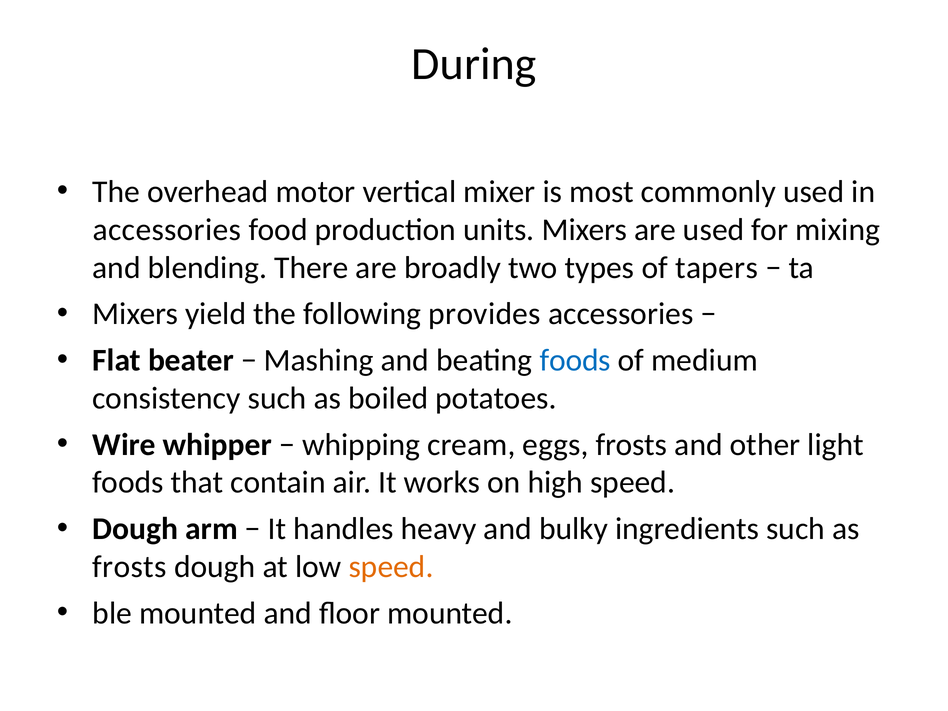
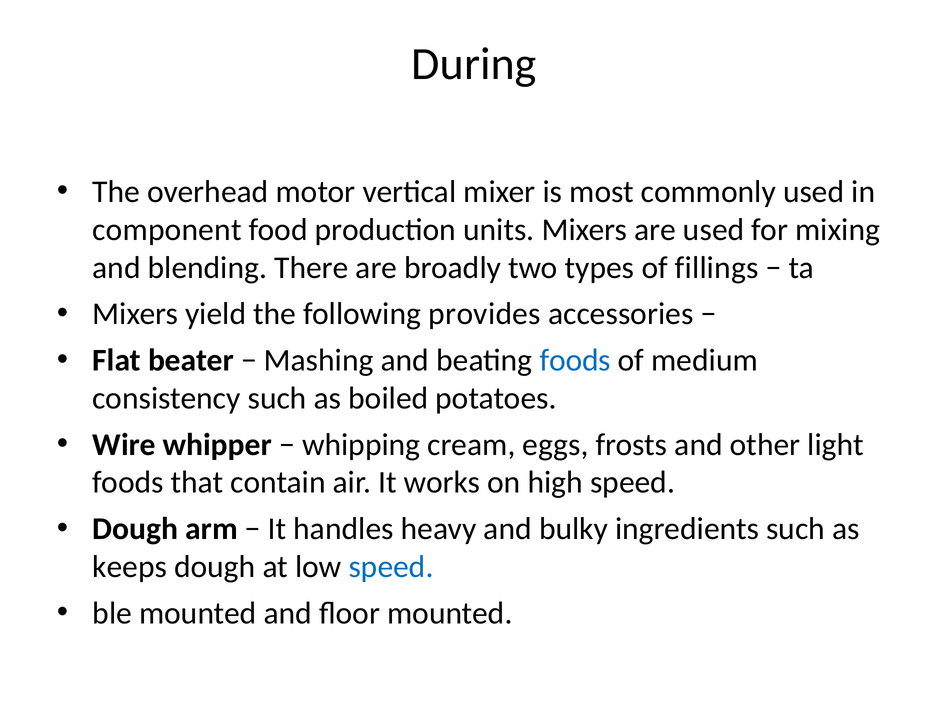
accessories: accessories -> component (167, 230)
tapers: tapers -> fillings (717, 268)
frosts: frosts -> keeps (130, 567)
speed colour: orange -> blue (391, 567)
